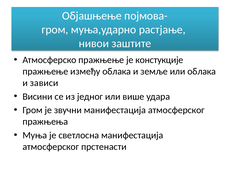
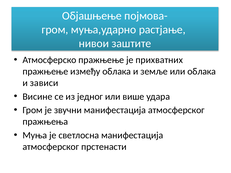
констукције: констукције -> прихватних (159, 60)
Висини: Висини -> Висине (37, 97)
